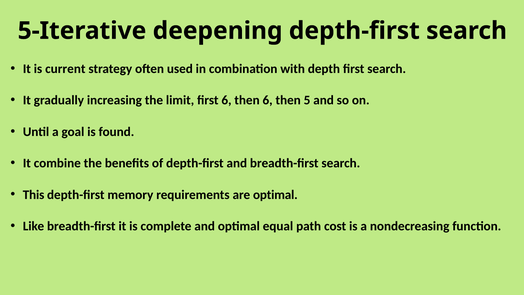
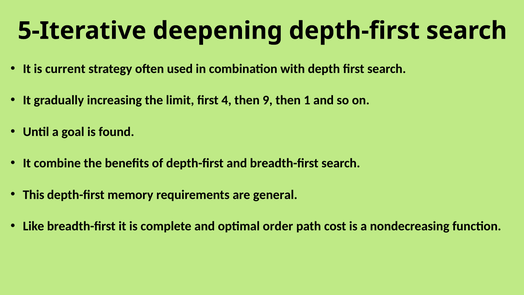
first 6: 6 -> 4 (226, 100)
then 6: 6 -> 9 (268, 100)
5: 5 -> 1 (307, 100)
are optimal: optimal -> general (275, 195)
equal: equal -> order (278, 226)
